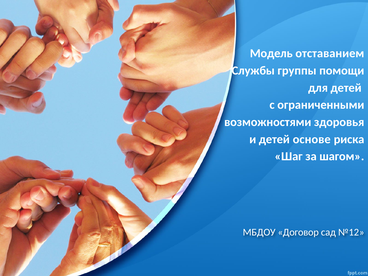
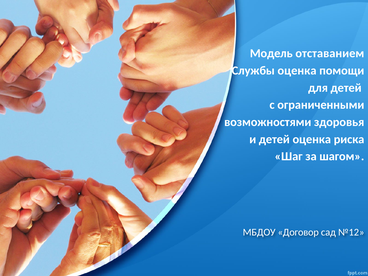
Службы группы: группы -> оценка (297, 71)
детей основе: основе -> оценка (312, 139)
